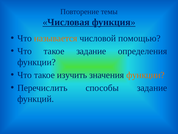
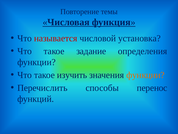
называется colour: orange -> red (56, 38)
помощью: помощью -> установка (139, 38)
способы задание: задание -> перенос (152, 88)
